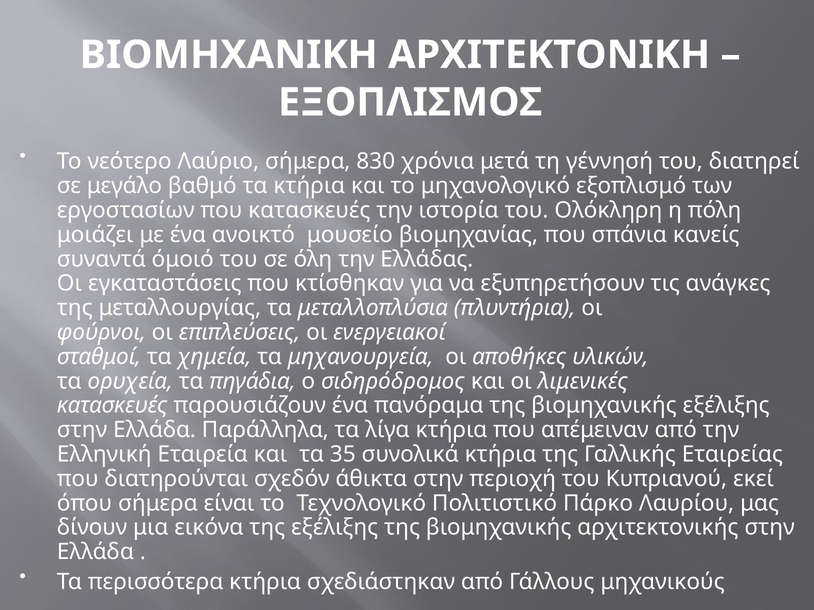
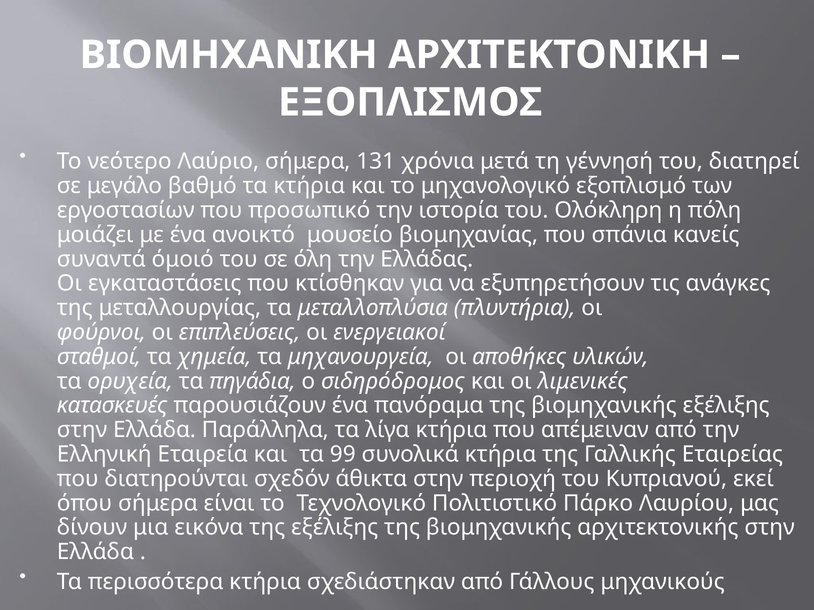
830: 830 -> 131 (376, 162)
που κατασκευές: κατασκευές -> προσωπικό (309, 210)
35: 35 -> 99 (343, 455)
